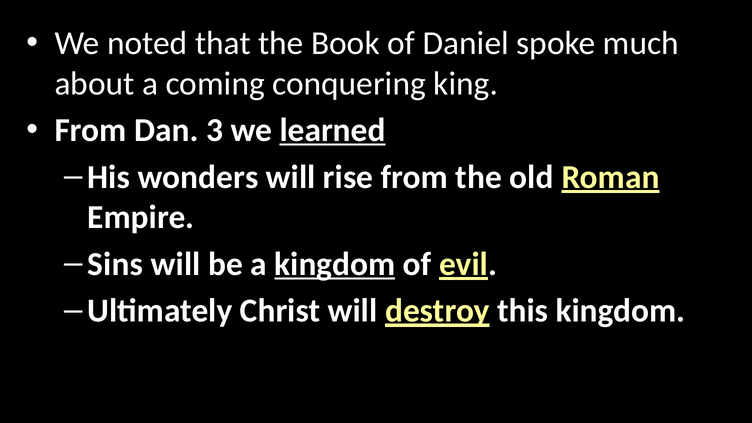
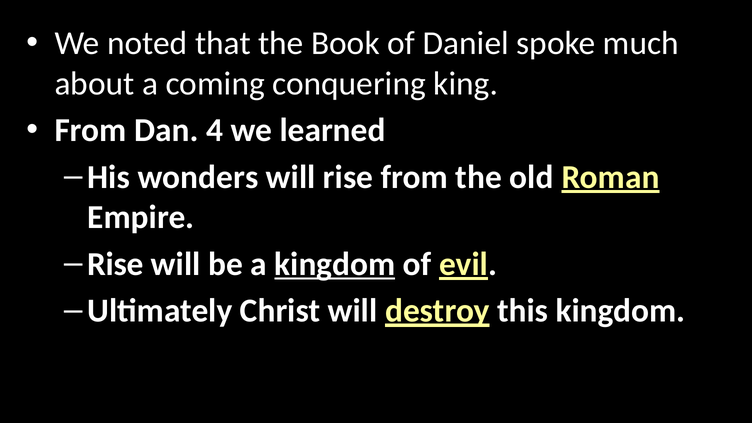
3: 3 -> 4 (214, 130)
learned underline: present -> none (333, 130)
Sins: Sins -> Rise (116, 264)
